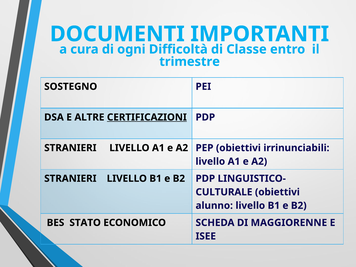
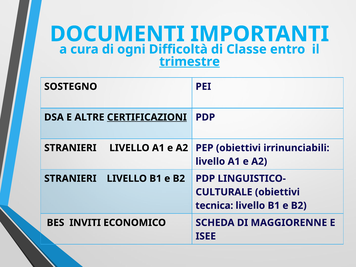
trimestre underline: none -> present (190, 62)
alunno: alunno -> tecnica (214, 206)
STATO: STATO -> INVITI (85, 223)
